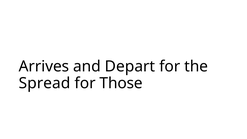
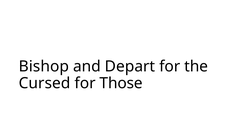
Arrives: Arrives -> Bishop (44, 66)
Spread: Spread -> Cursed (45, 83)
